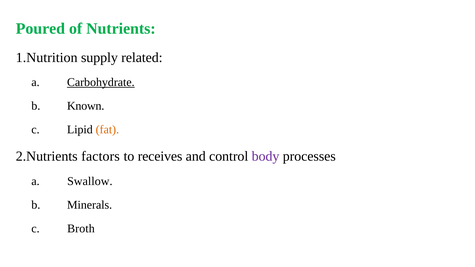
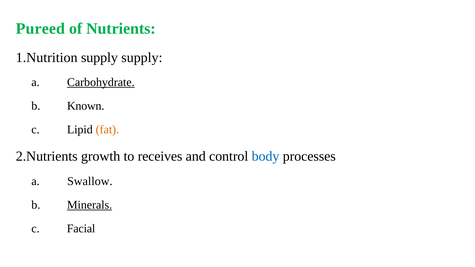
Poured: Poured -> Pureed (40, 29)
supply related: related -> supply (142, 58)
factors: factors -> growth (101, 156)
body colour: purple -> blue (266, 156)
Minerals underline: none -> present (90, 205)
Broth: Broth -> Facial (81, 229)
